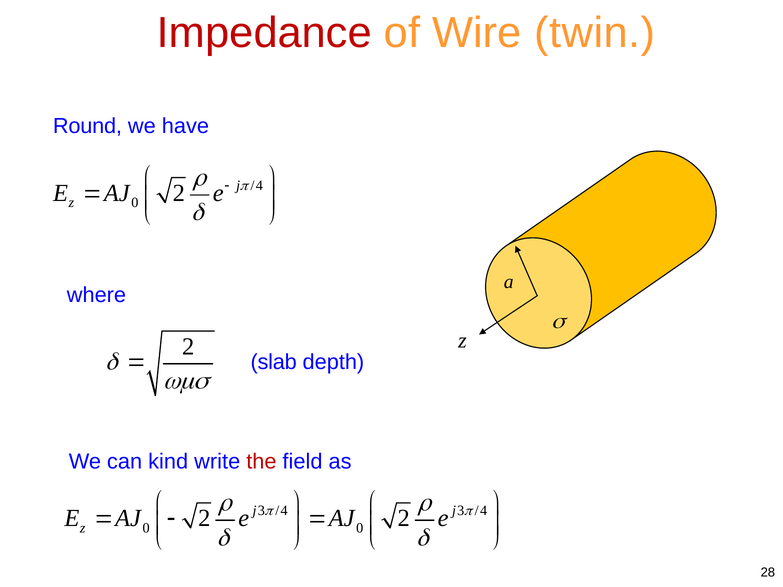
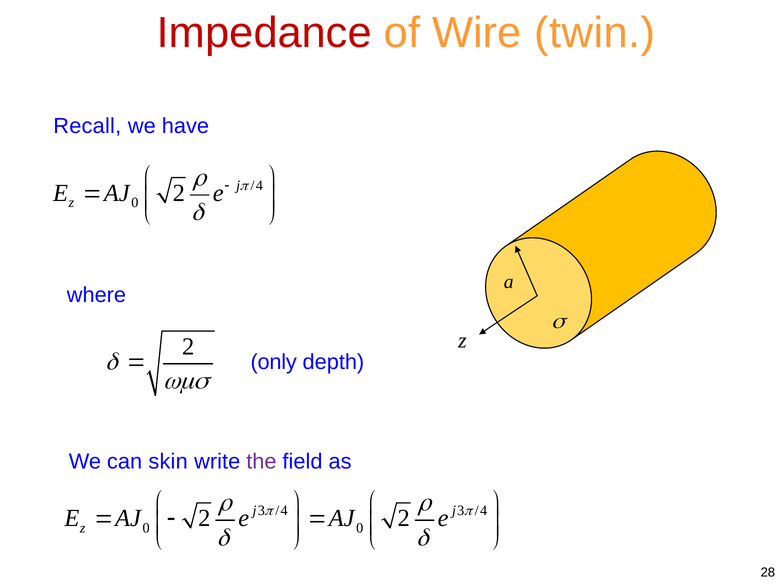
Round: Round -> Recall (87, 126)
slab: slab -> only (274, 362)
kind: kind -> skin (168, 462)
the colour: red -> purple (261, 462)
